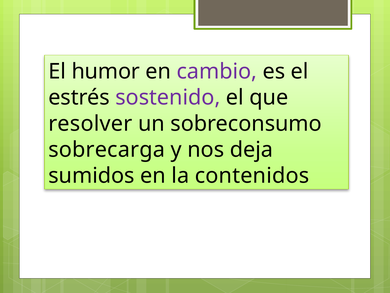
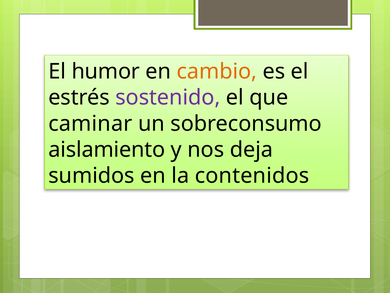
cambio colour: purple -> orange (217, 71)
resolver: resolver -> caminar (90, 123)
sobrecarga: sobrecarga -> aislamiento (107, 149)
